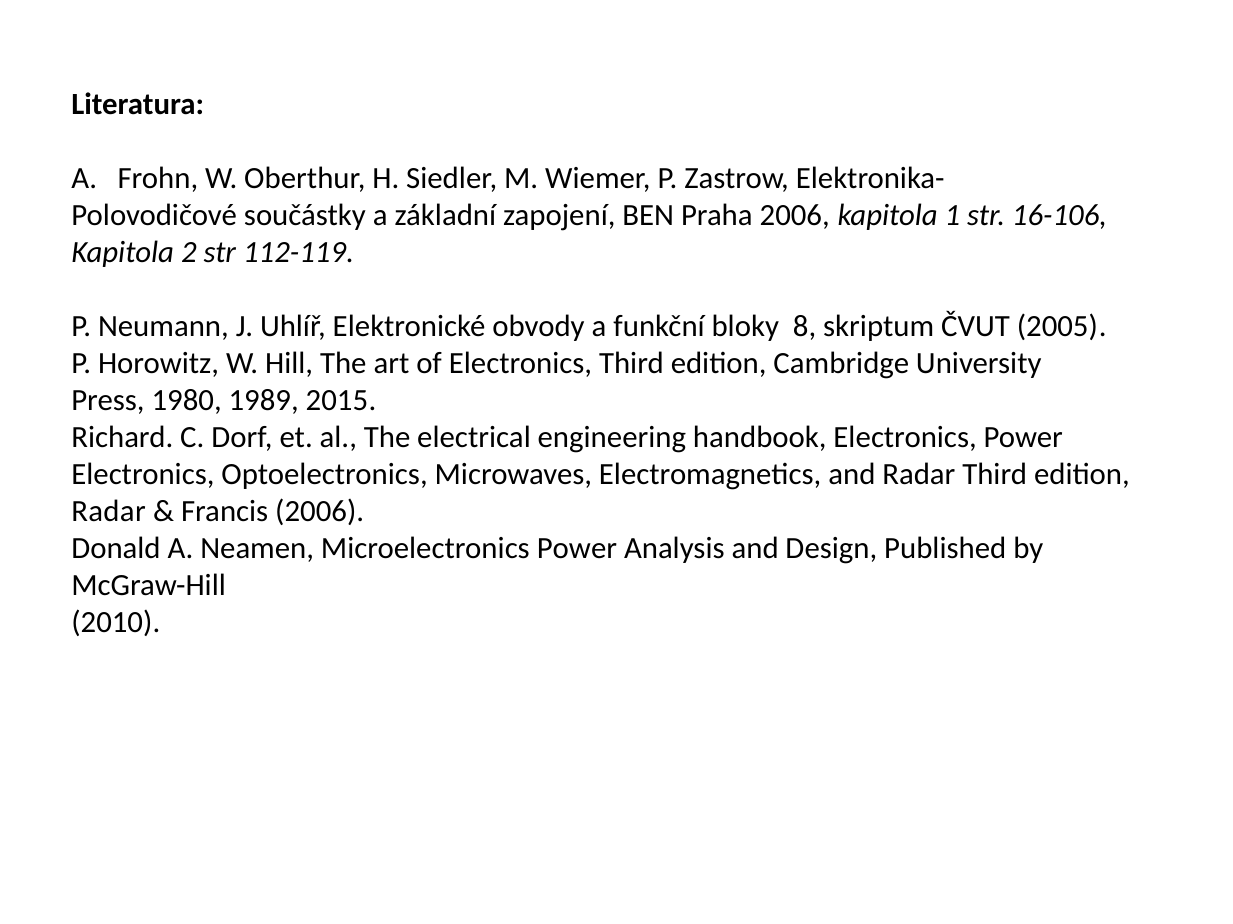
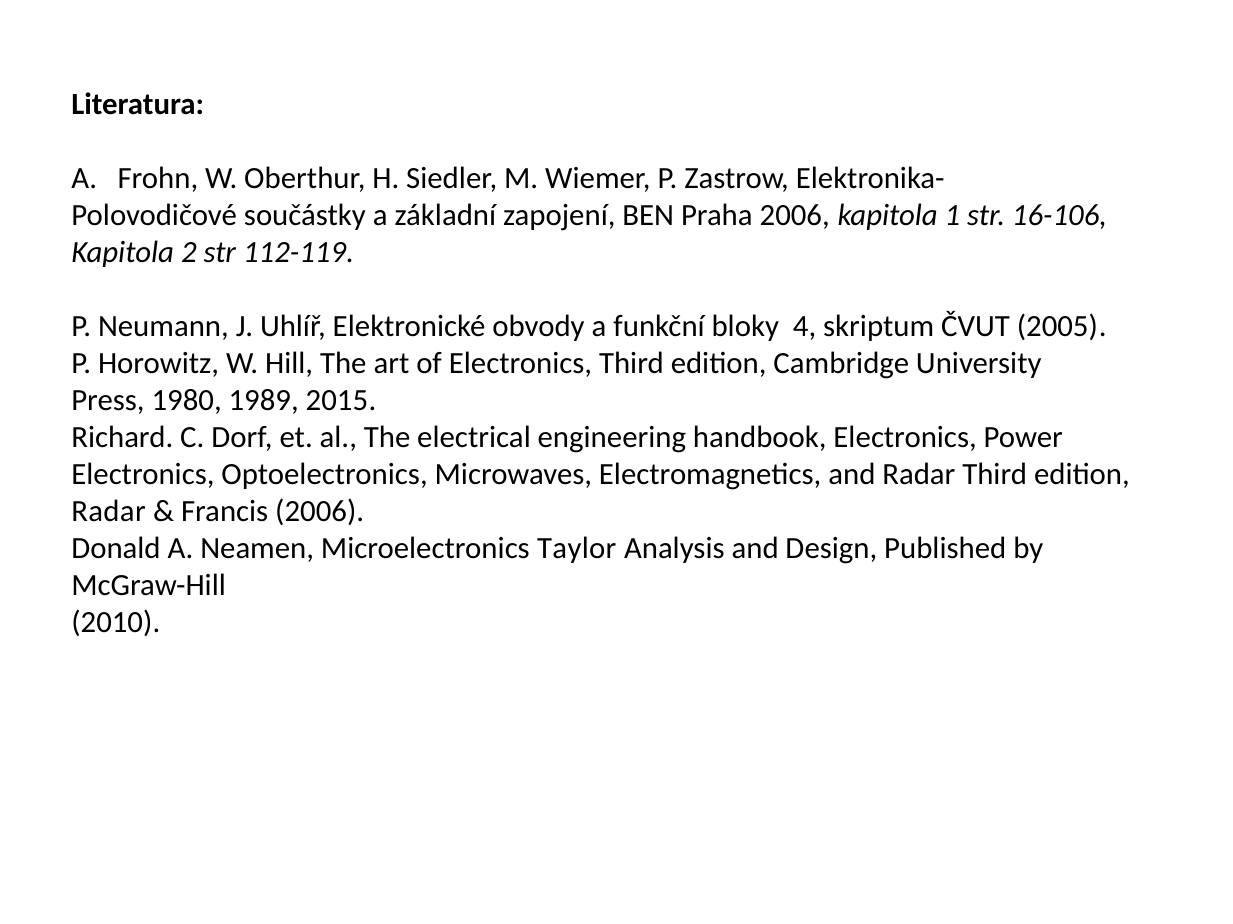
8: 8 -> 4 (805, 327)
Microelectronics Power: Power -> Taylor (577, 548)
